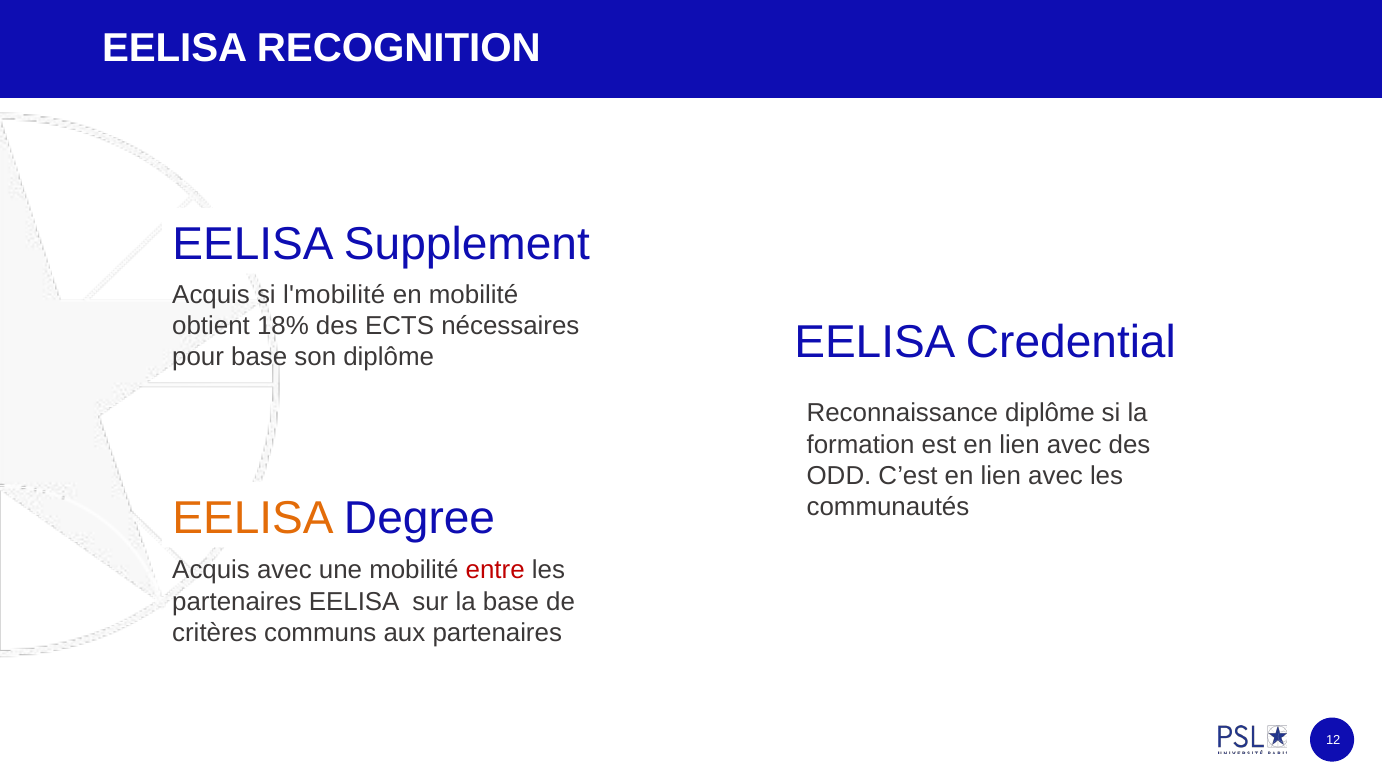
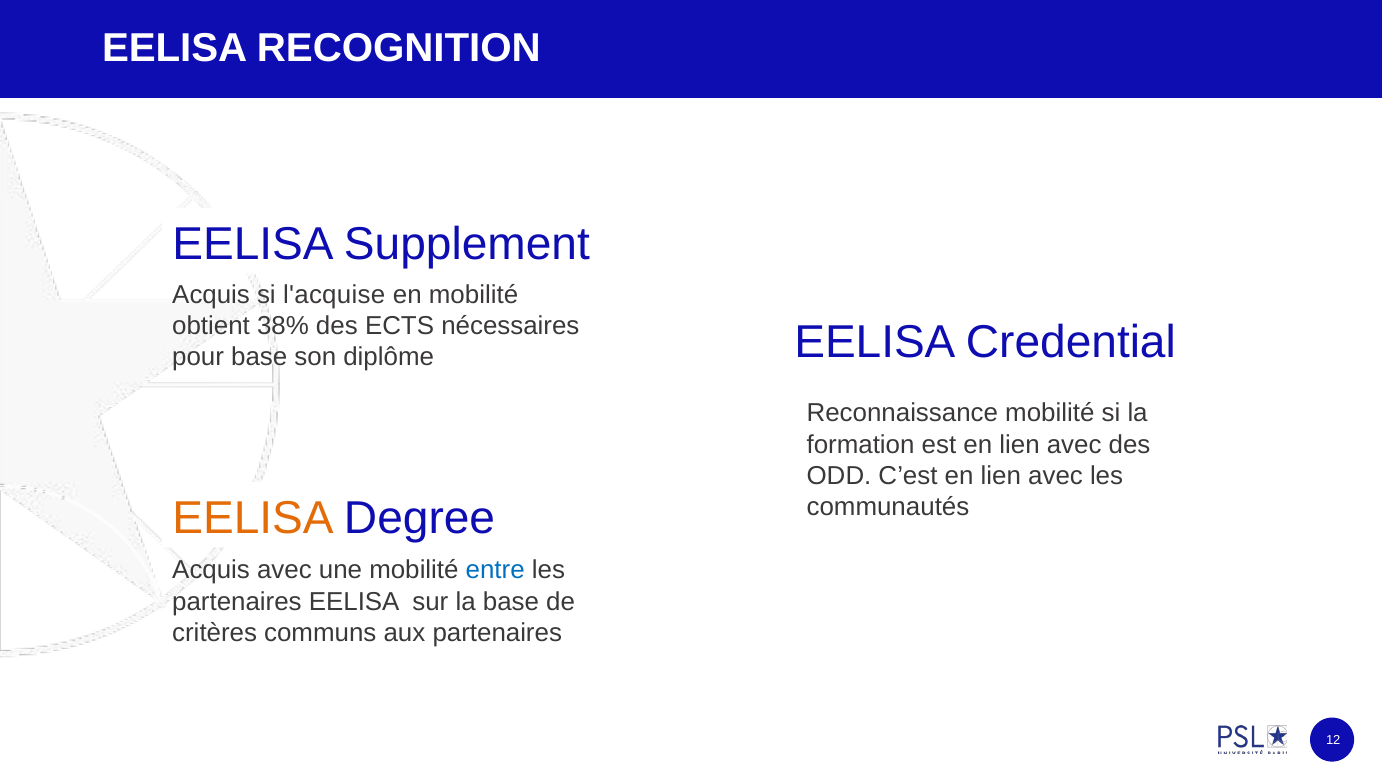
l'mobilité: l'mobilité -> l'acquise (334, 295)
18%: 18% -> 38% (283, 326)
Reconnaissance diplôme: diplôme -> mobilité (1050, 414)
entre colour: red -> blue (495, 571)
